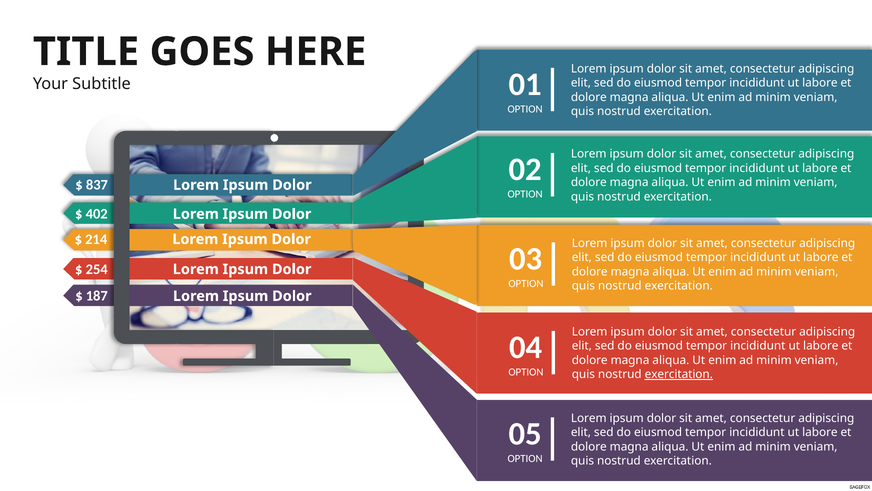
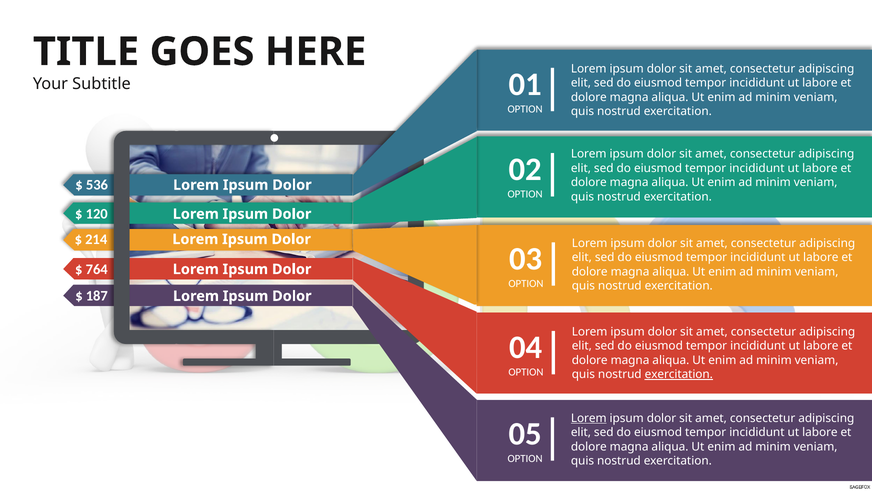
837: 837 -> 536 (97, 185)
402: 402 -> 120 (97, 214)
254: 254 -> 764 (97, 269)
Lorem underline: none -> present (589, 418)
